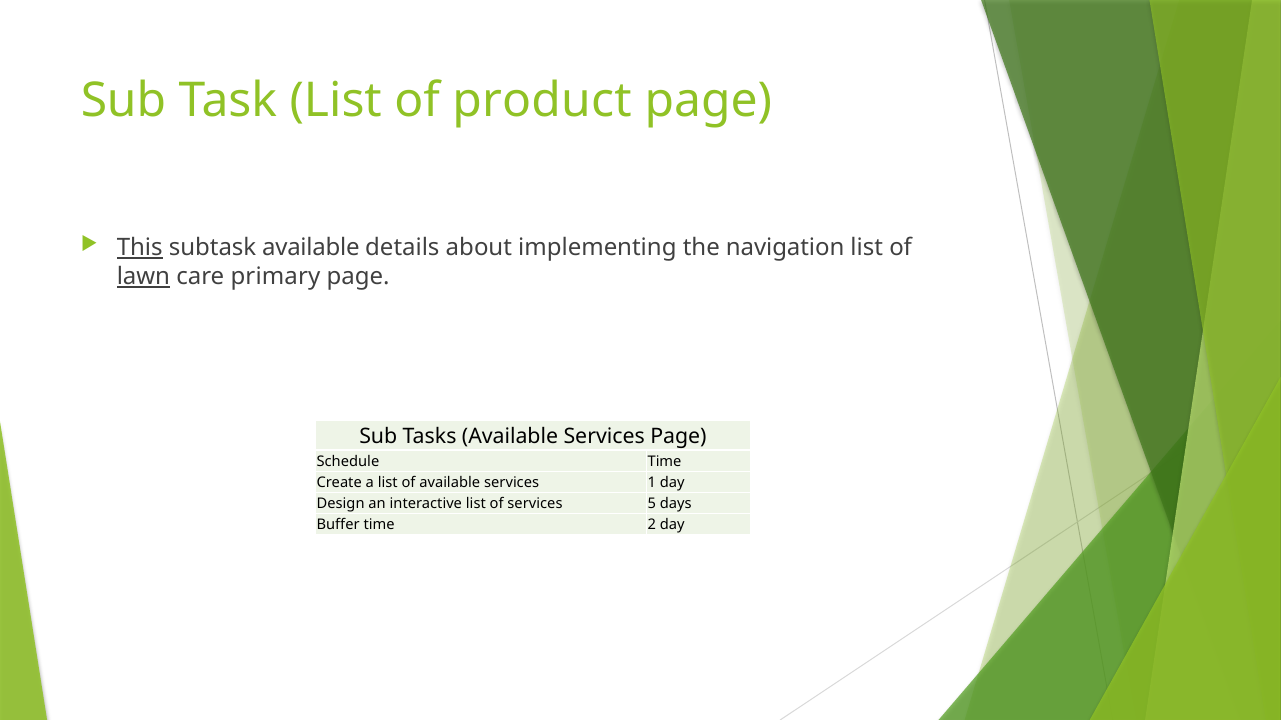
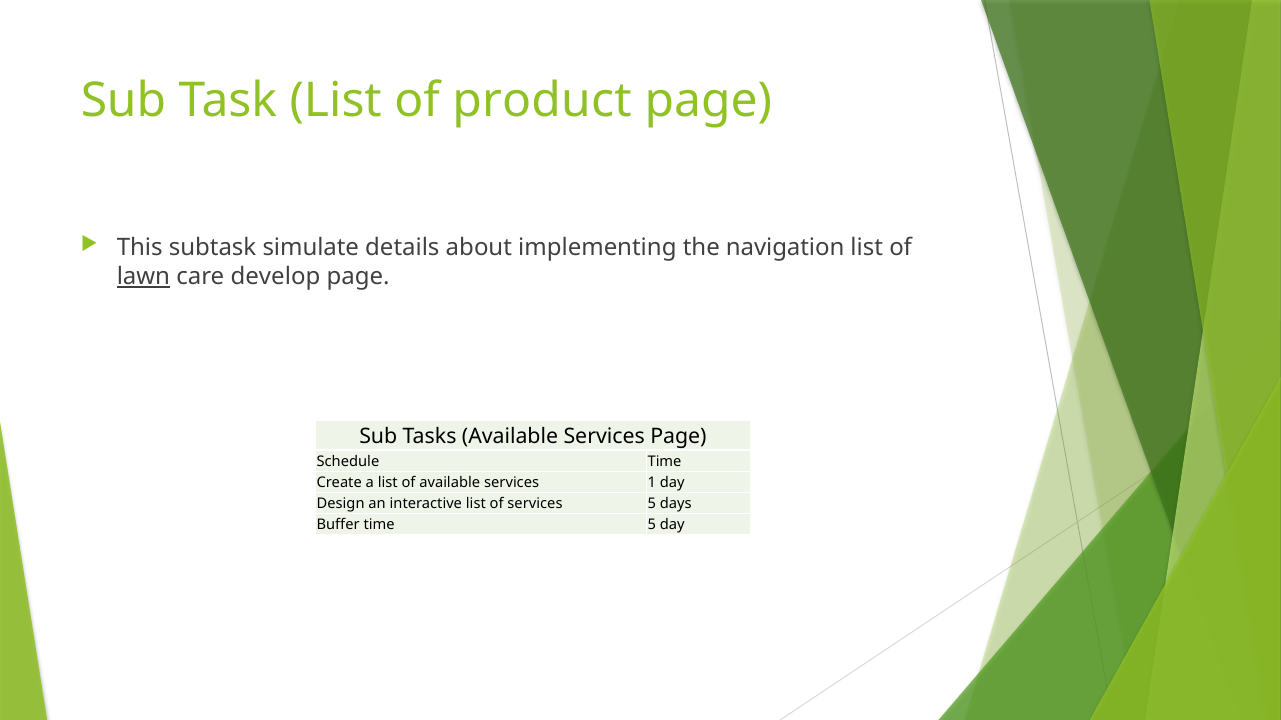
This underline: present -> none (140, 248)
subtask available: available -> simulate (311, 248)
primary: primary -> develop (275, 277)
time 2: 2 -> 5 (652, 525)
